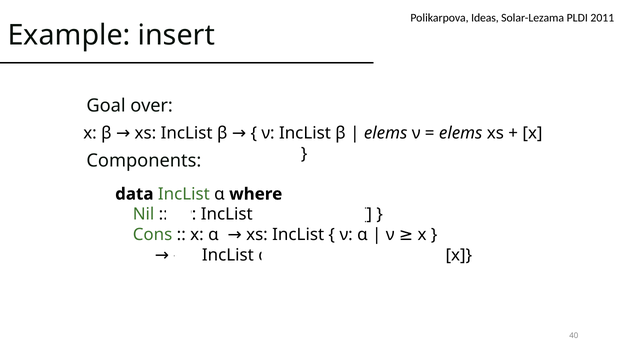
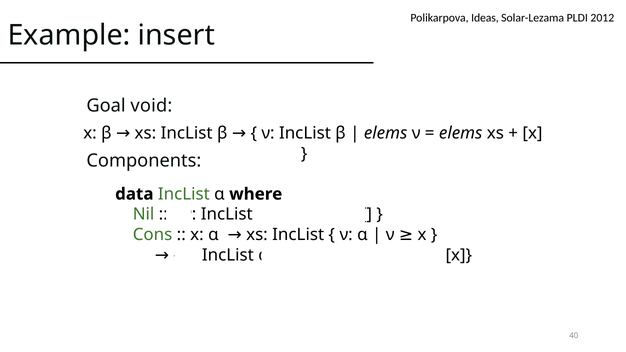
2011: 2011 -> 2012 (602, 18)
over: over -> void (151, 106)
